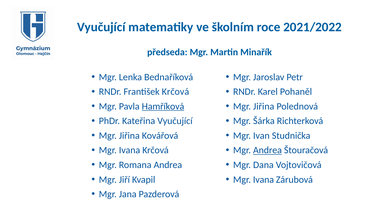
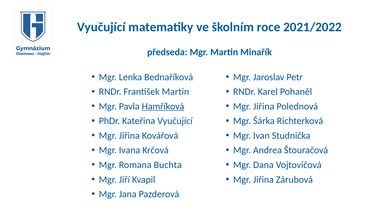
František Krčová: Krčová -> Martin (175, 92)
Andrea underline: present -> none (267, 150)
Romana Andrea: Andrea -> Buchta (168, 165)
Ivana: Ivana -> Jiřina (263, 179)
